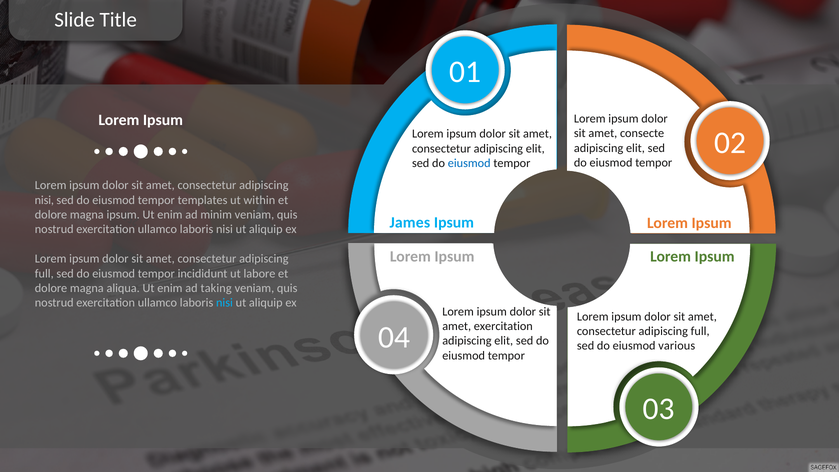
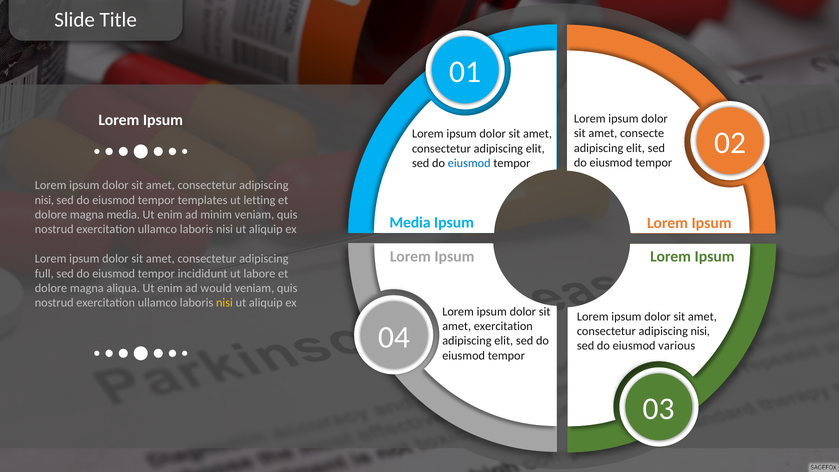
within: within -> letting (259, 200)
magna ipsum: ipsum -> media (123, 215)
James: James -> Media (410, 222)
taking: taking -> would (216, 288)
nisi colour: light blue -> yellow (224, 303)
full: full -> nisi (700, 331)
